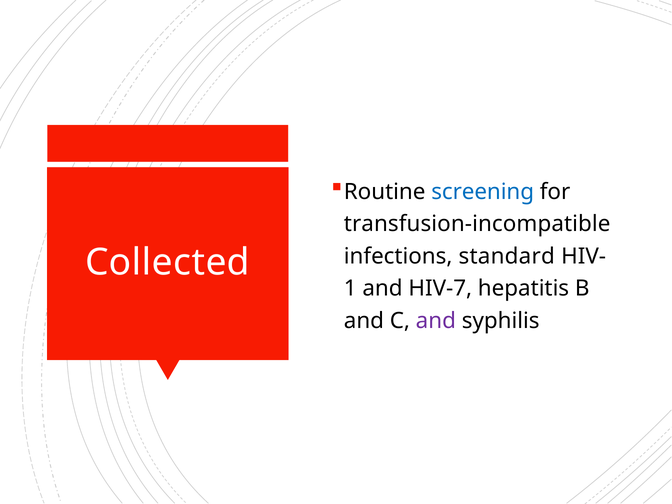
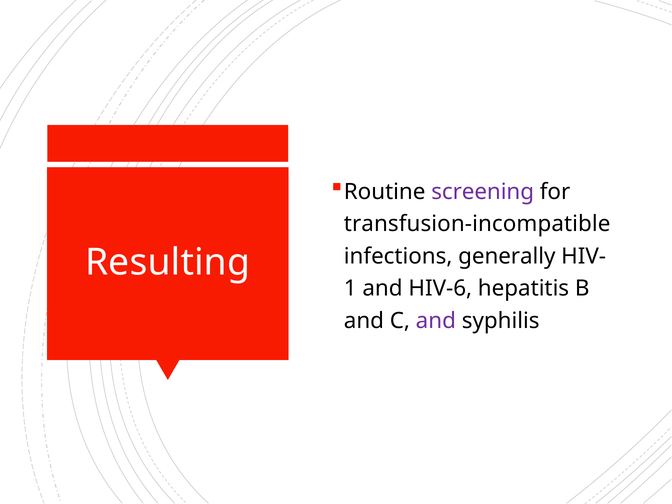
screening colour: blue -> purple (483, 192)
standard: standard -> generally (507, 256)
Collected: Collected -> Resulting (168, 262)
HIV-7: HIV-7 -> HIV-6 (440, 288)
